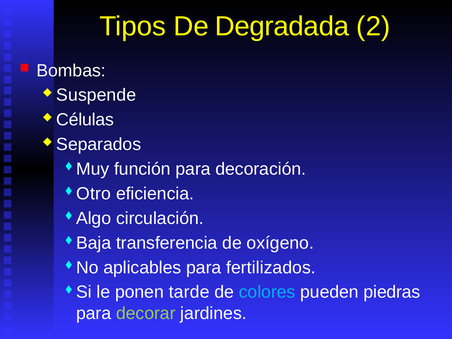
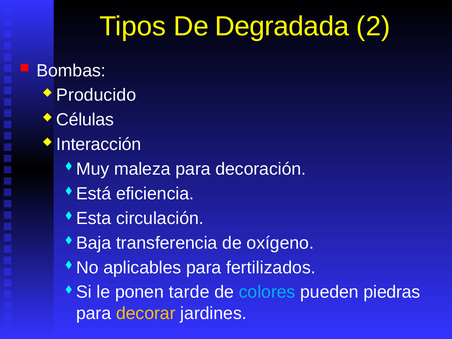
Suspende: Suspende -> Producido (96, 95)
Separados: Separados -> Interacción (99, 144)
función: función -> maleza (142, 169)
Otro: Otro -> Está (94, 194)
Algo: Algo -> Esta (94, 218)
decorar colour: light green -> yellow (146, 313)
